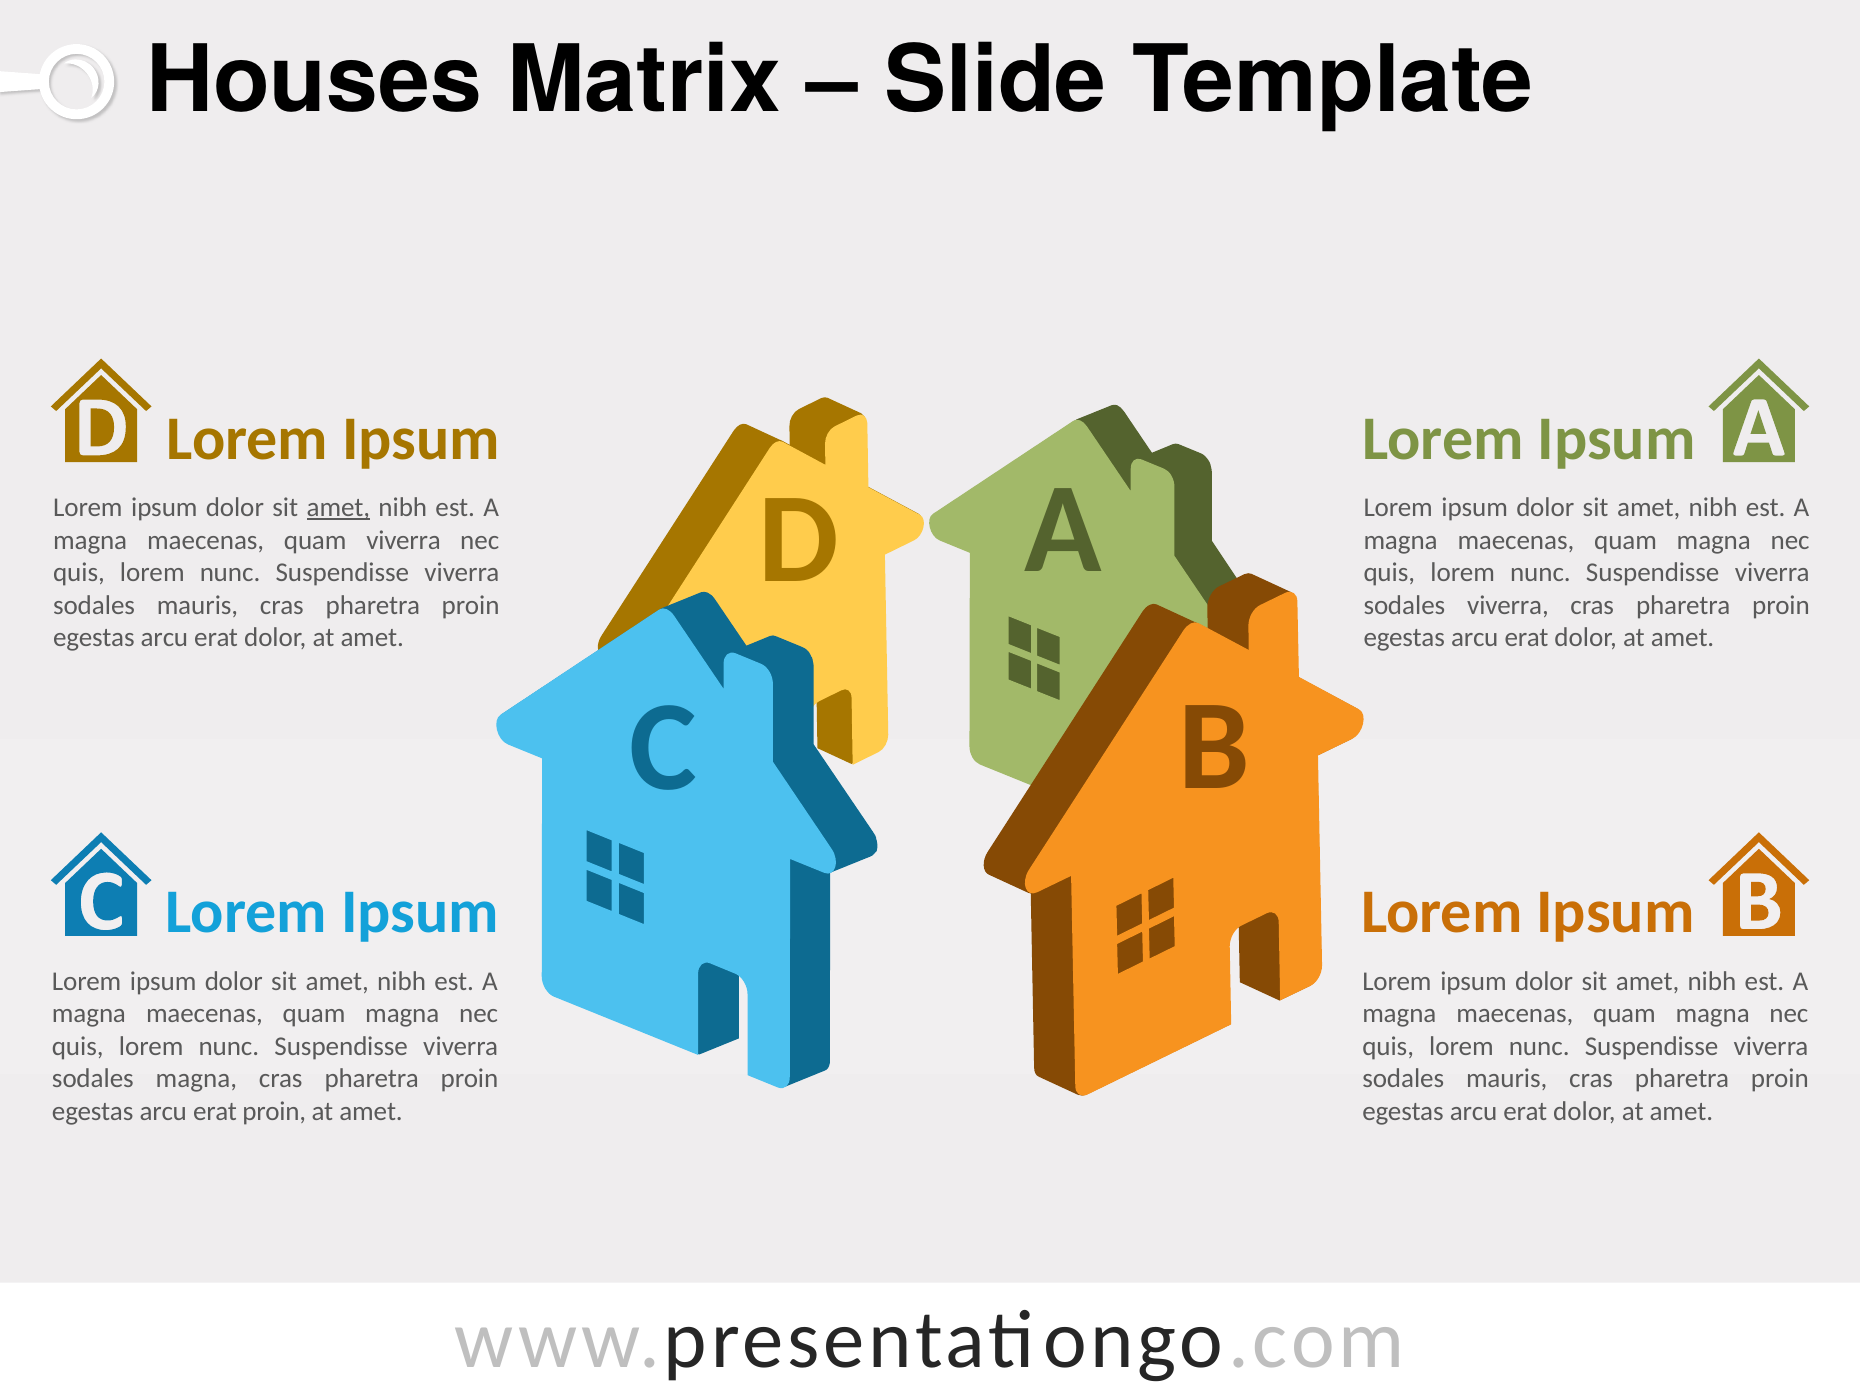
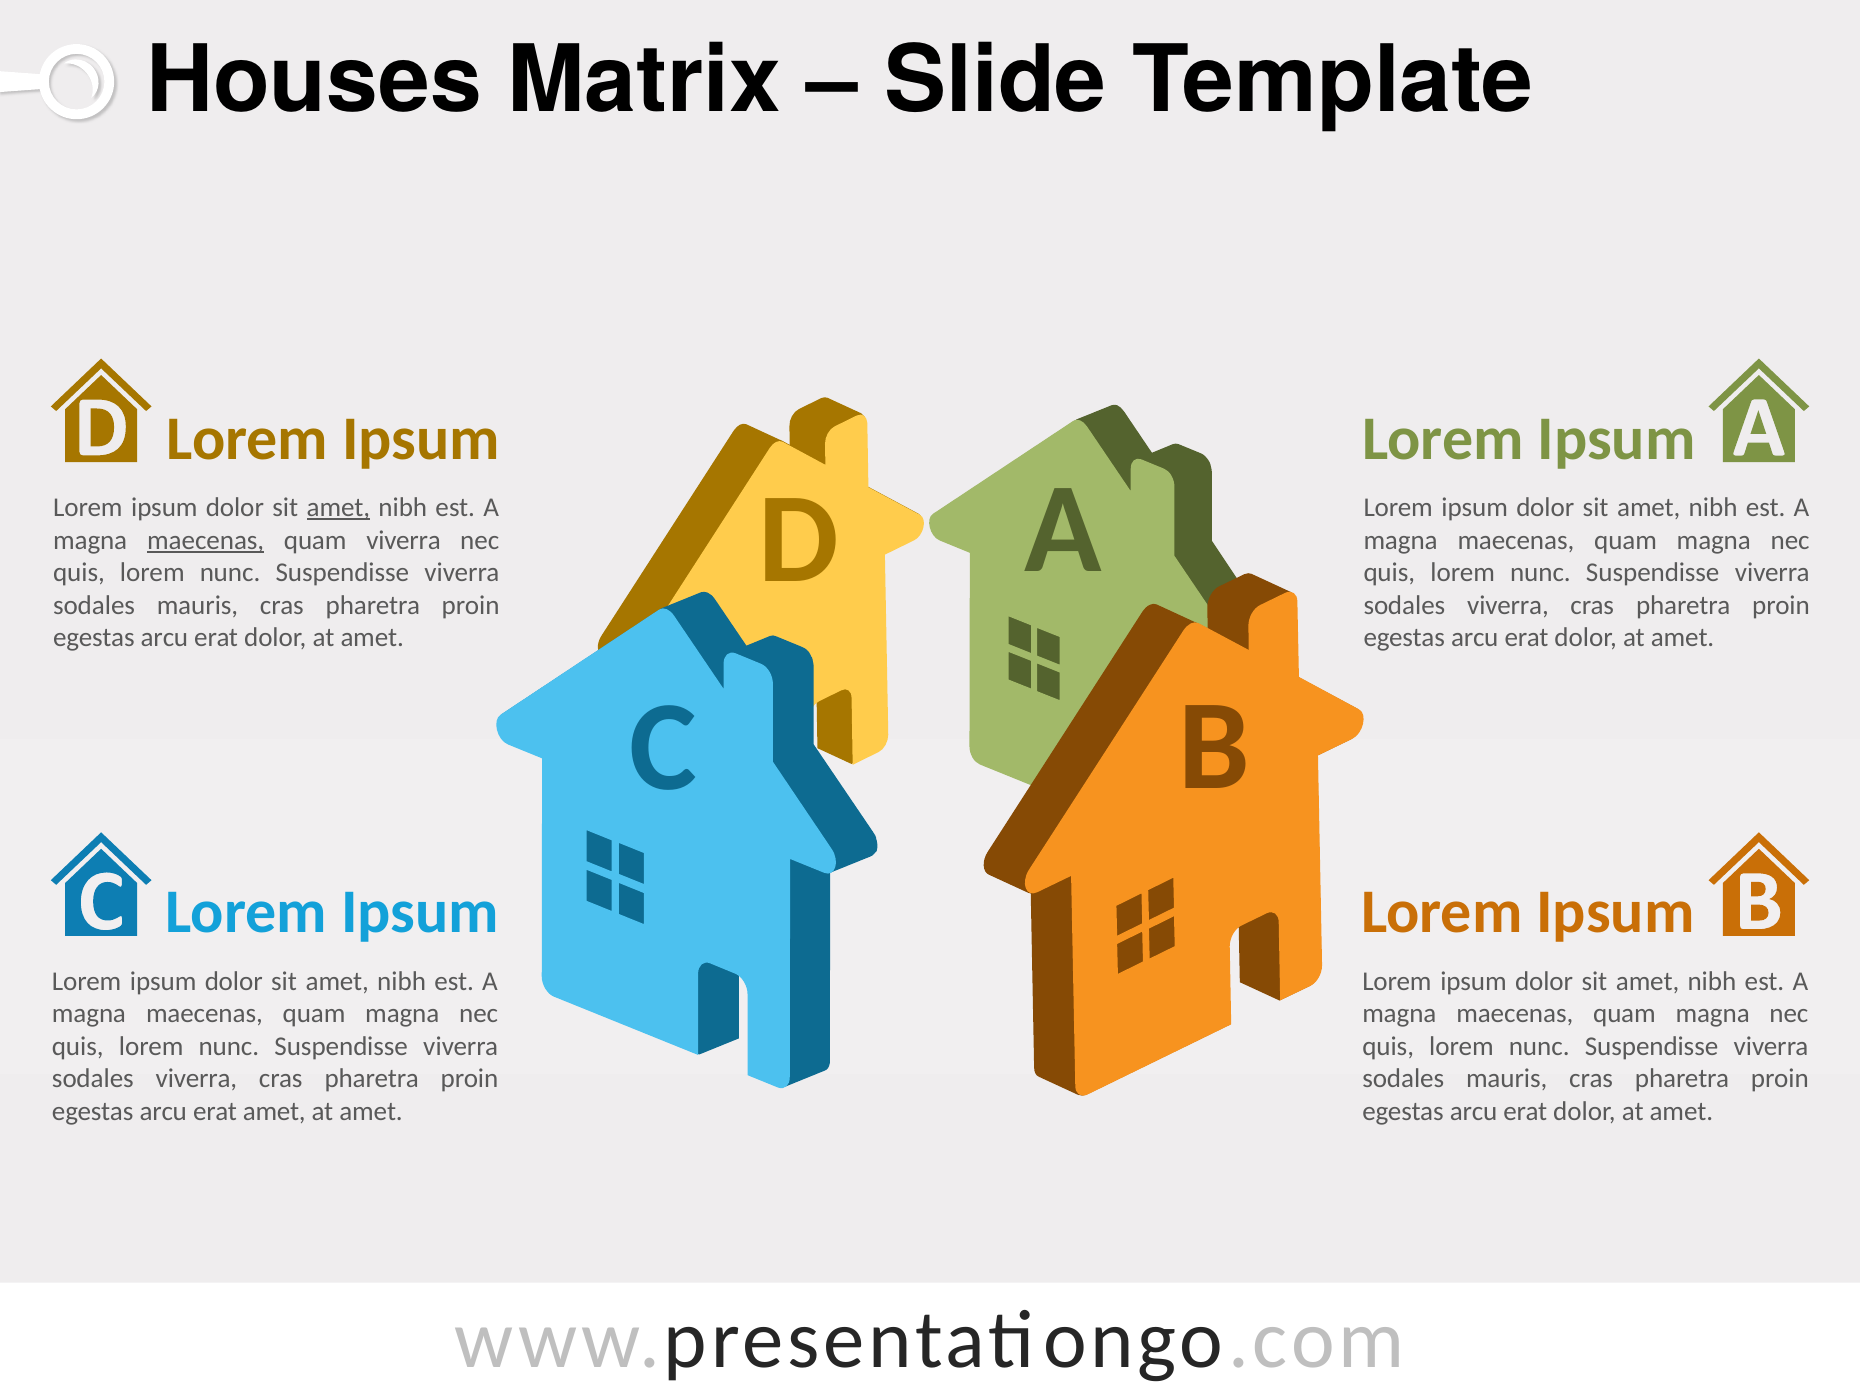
maecenas underline: none -> present (206, 540)
magna: magna -> viverra (196, 1079)
erat proin: proin -> amet (274, 1111)
